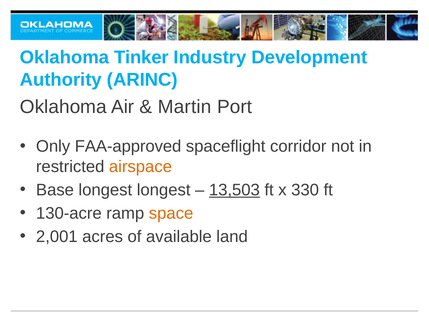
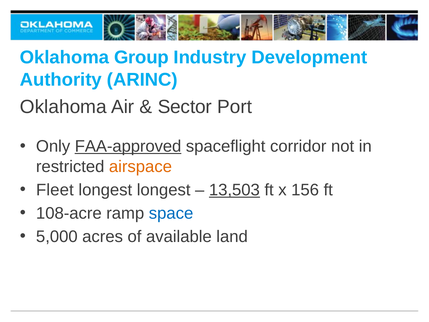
Tinker: Tinker -> Group (141, 57)
Martin: Martin -> Sector (185, 107)
FAA-approved underline: none -> present (128, 146)
Base: Base -> Fleet (55, 190)
330: 330 -> 156 (305, 190)
130-acre: 130-acre -> 108-acre (69, 213)
space colour: orange -> blue (171, 213)
2,001: 2,001 -> 5,000 (57, 236)
